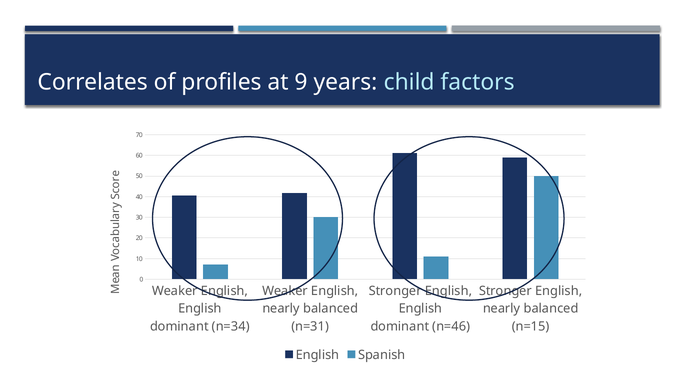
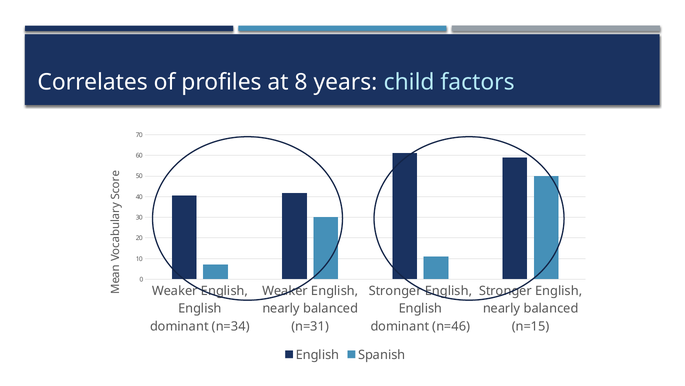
9: 9 -> 8 (301, 82)
